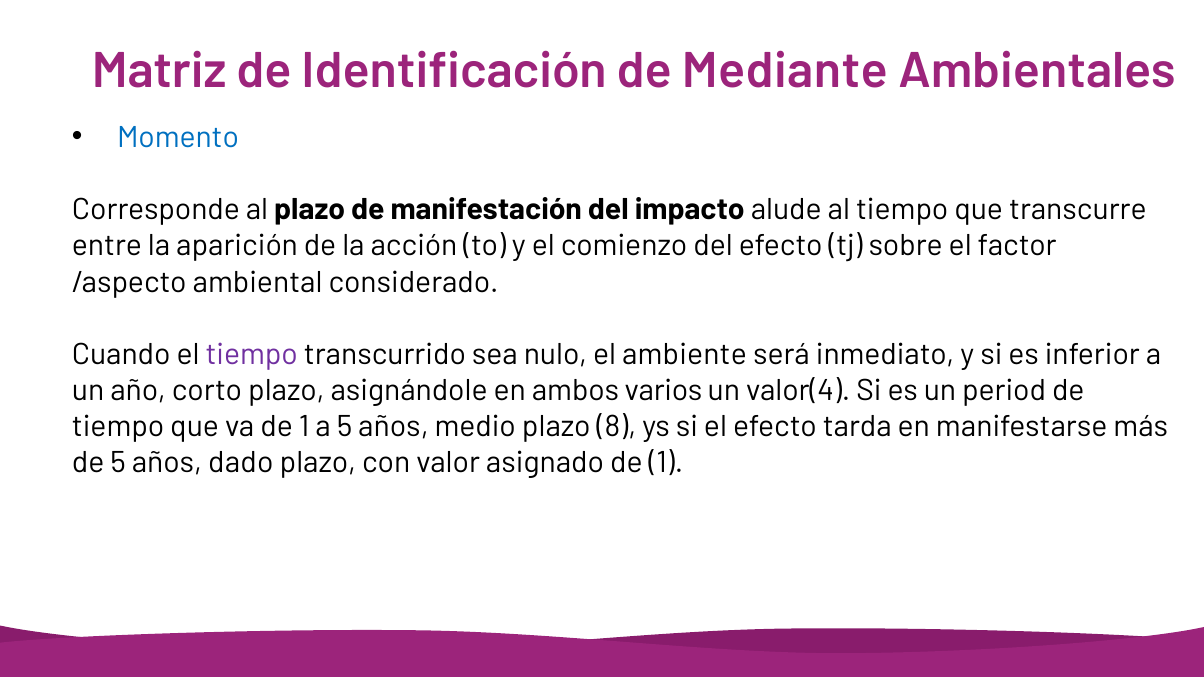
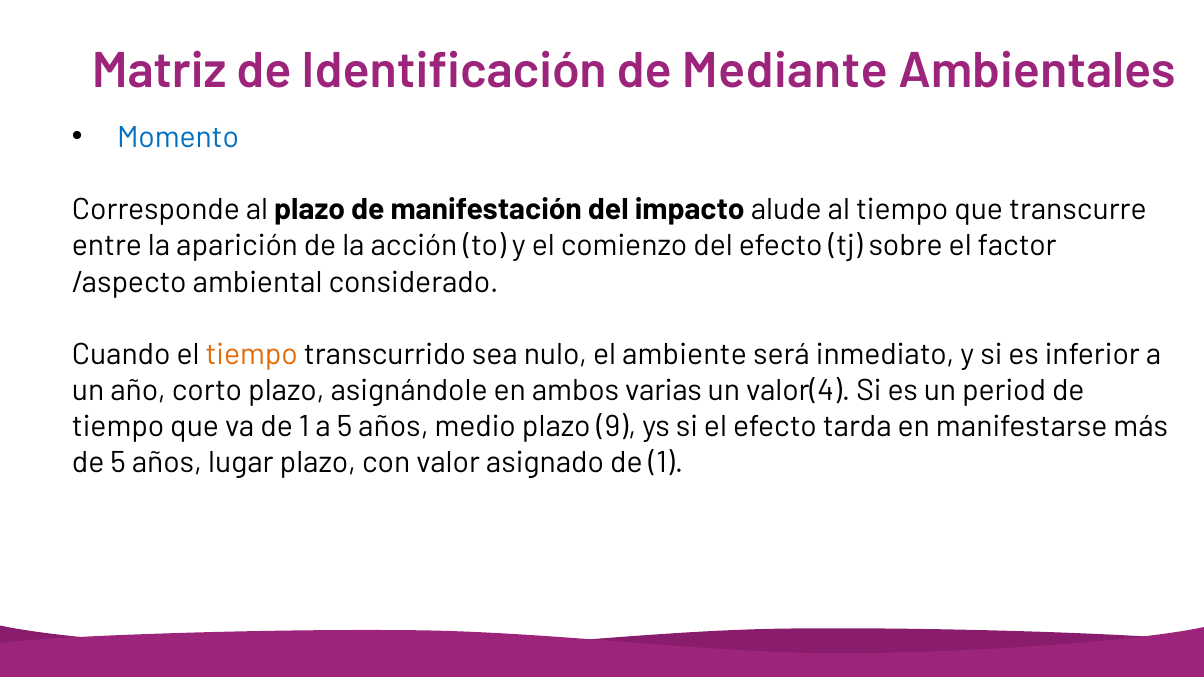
tiempo colour: purple -> orange (252, 354)
varios: varios -> varias (664, 391)
8: 8 -> 9 (616, 427)
dado: dado -> lugar (241, 463)
